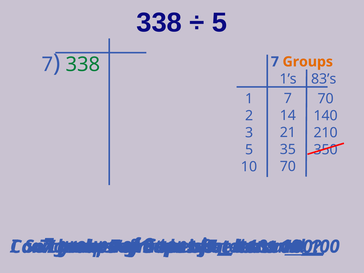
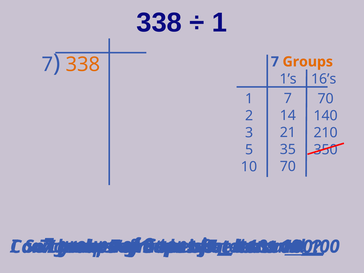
5: 5 -> 1 (220, 23)
338 colour: green -> orange (83, 65)
83’s: 83’s -> 16’s (324, 79)
